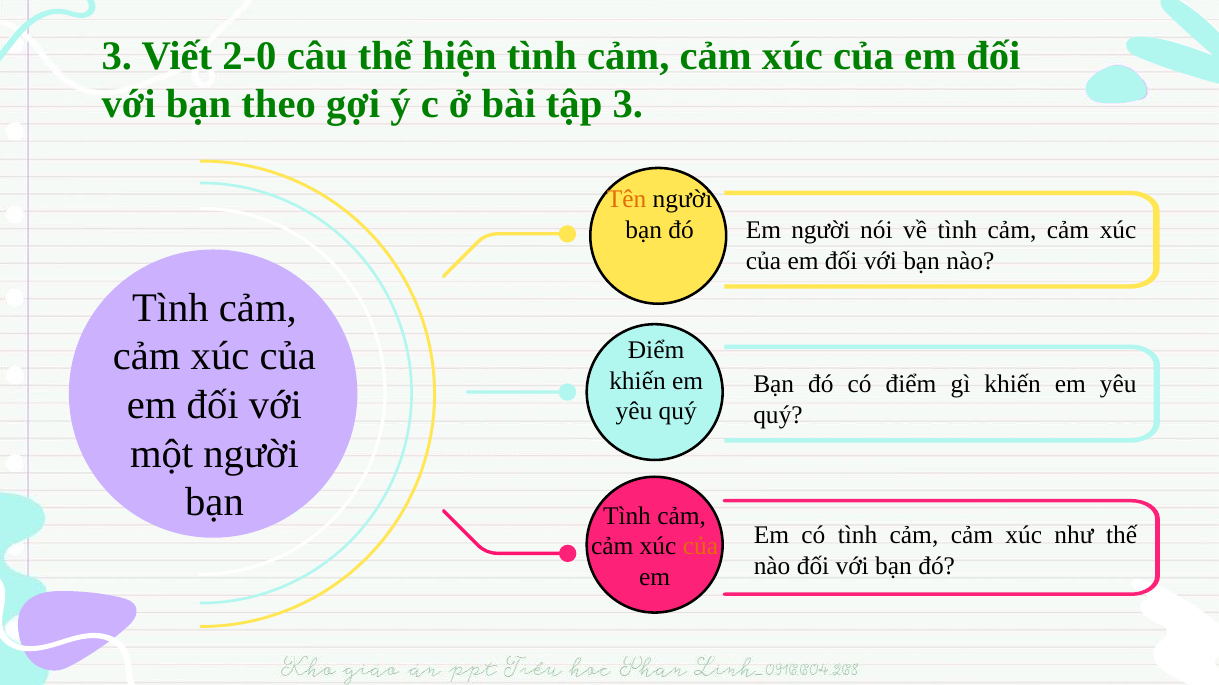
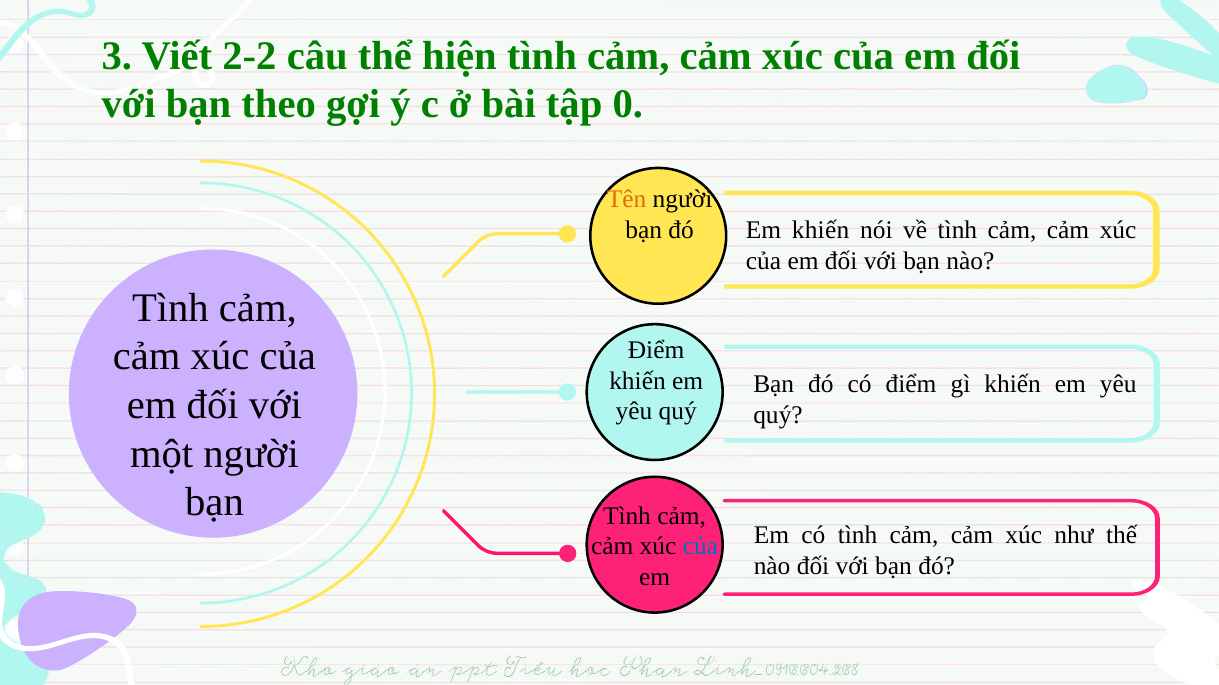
2-0: 2-0 -> 2-2 (249, 56)
tập 3: 3 -> 0 (628, 105)
Em người: người -> khiến (821, 231)
của colour: orange -> blue (700, 547)
